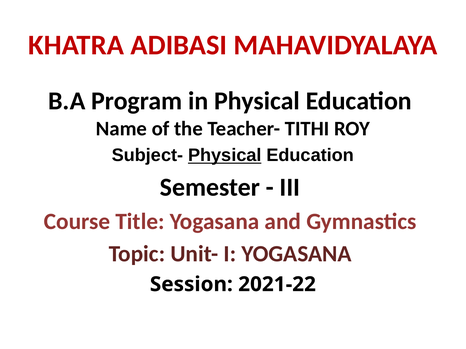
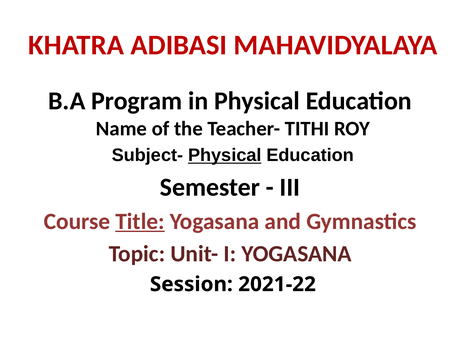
Title underline: none -> present (140, 222)
